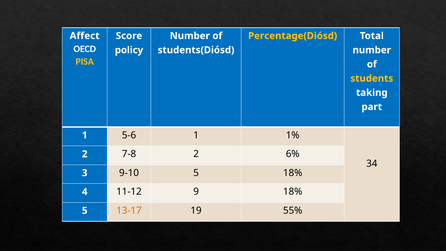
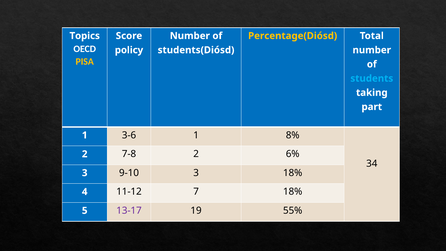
Affect: Affect -> Topics (85, 36)
students colour: yellow -> light blue (372, 78)
5-6: 5-6 -> 3-6 (129, 135)
1%: 1% -> 8% (293, 135)
9-10 5: 5 -> 3 (196, 173)
9: 9 -> 7 (196, 192)
13-17 colour: orange -> purple (129, 211)
